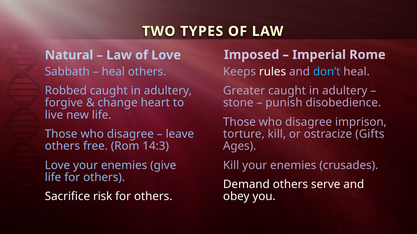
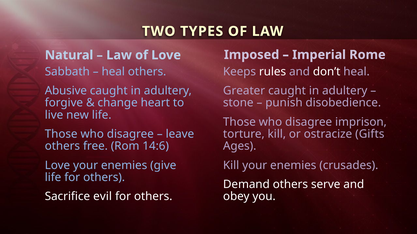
don’t colour: light blue -> white (327, 72)
Robbed: Robbed -> Abusive (66, 91)
14:3: 14:3 -> 14:6 (156, 147)
risk: risk -> evil (103, 197)
